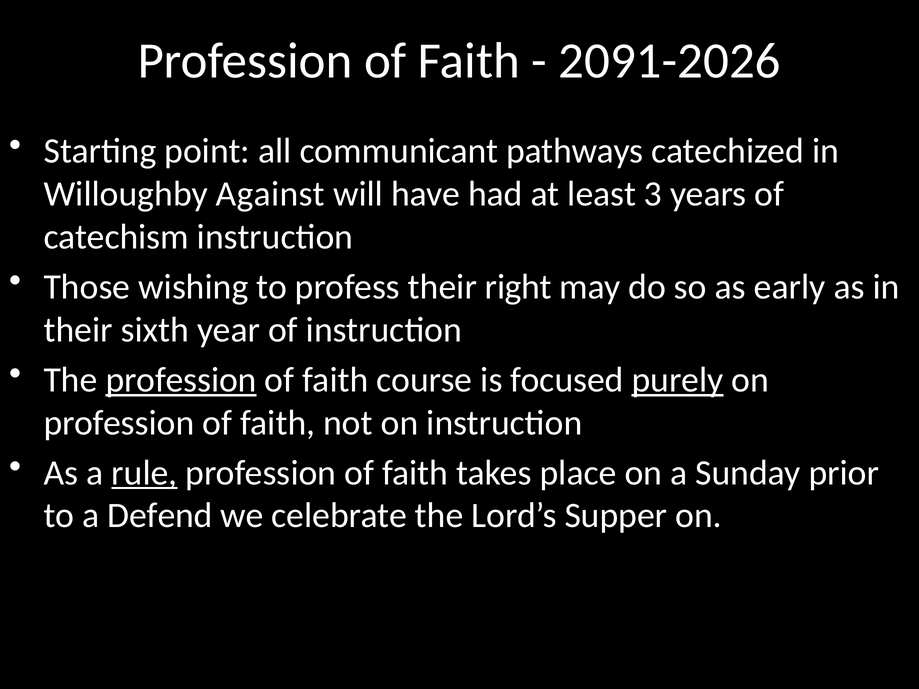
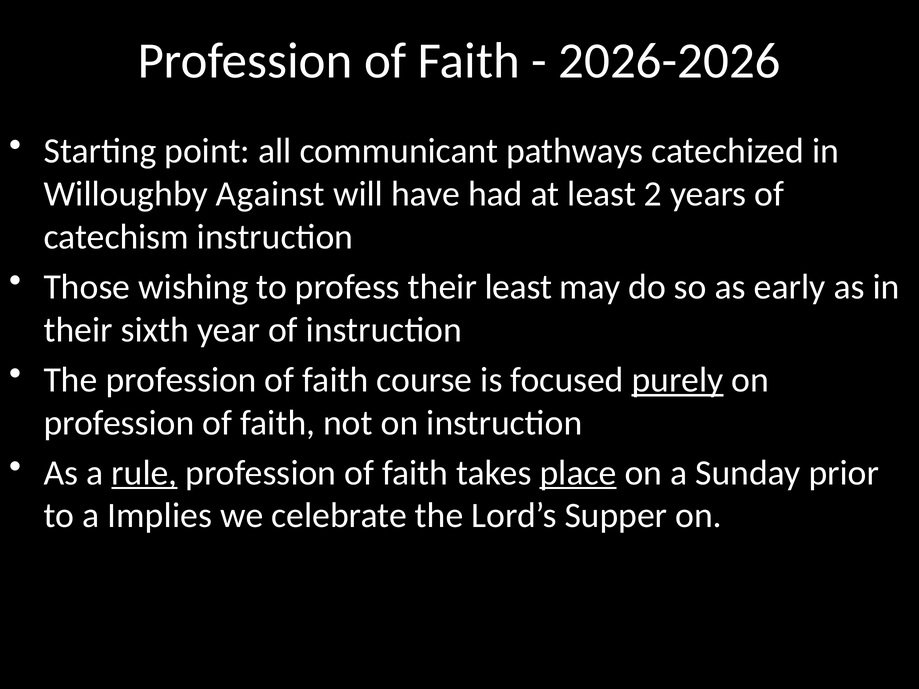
2091-2026: 2091-2026 -> 2026-2026 (670, 61)
3: 3 -> 2 (653, 194)
their right: right -> least (518, 287)
profession underline: present -> none (181, 380)
place underline: none -> present (578, 473)
Defend: Defend -> Implies (160, 516)
